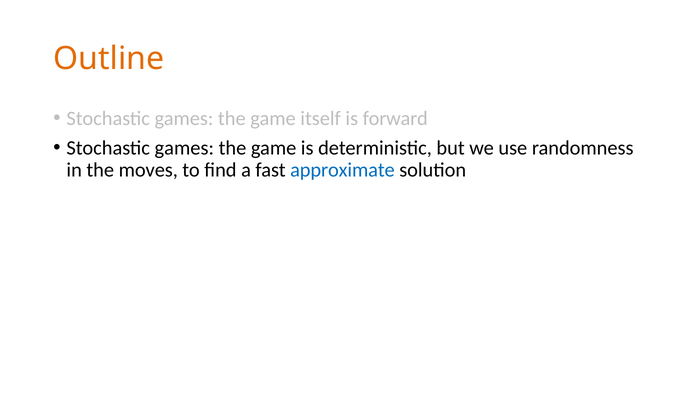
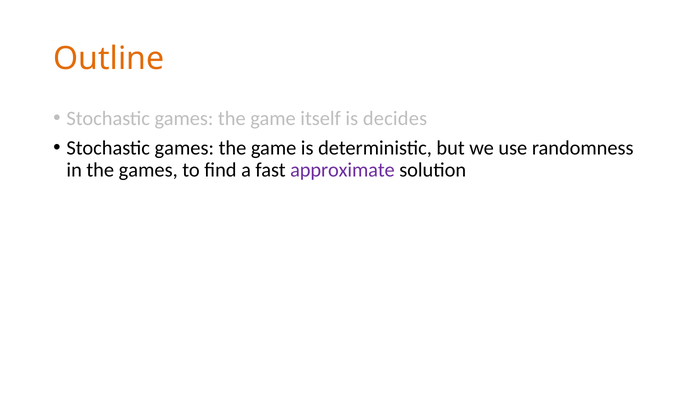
forward: forward -> decides (395, 118)
the moves: moves -> games (148, 170)
approximate colour: blue -> purple (342, 170)
